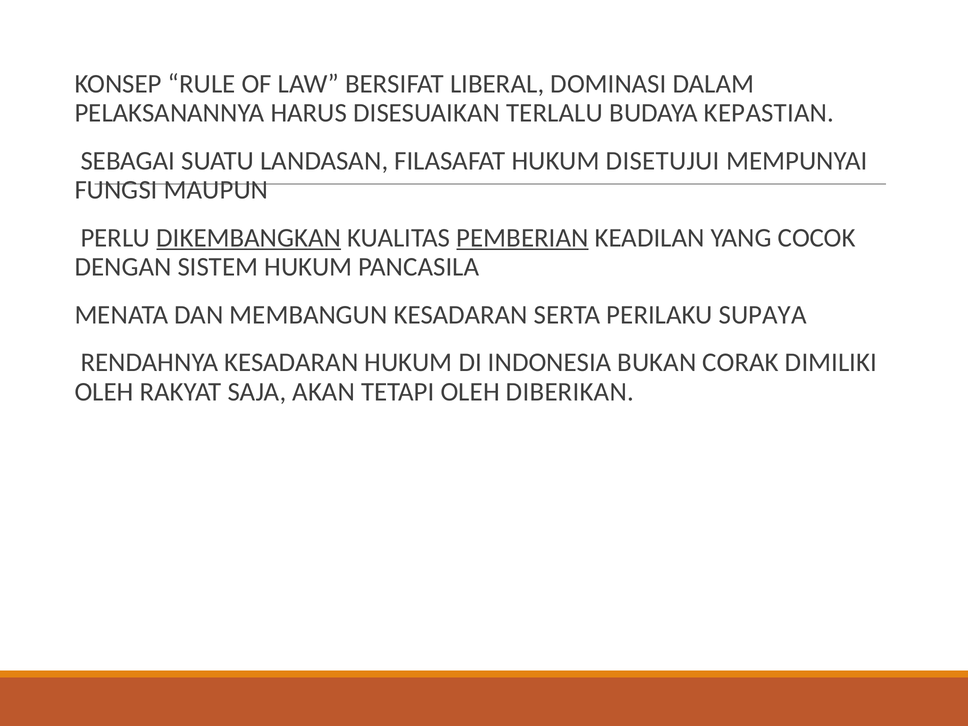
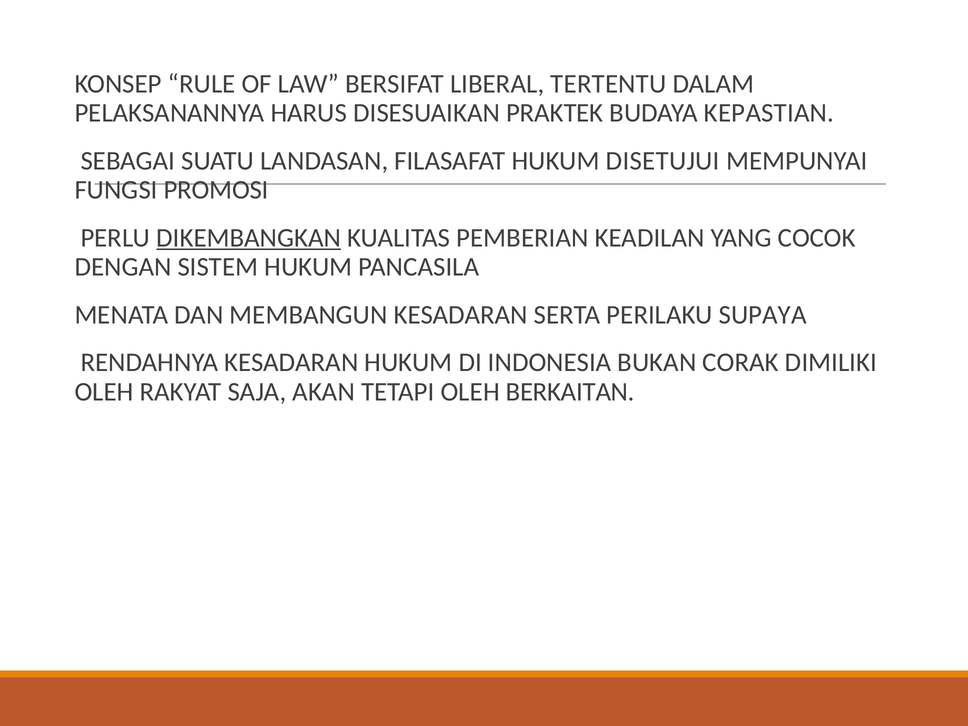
DOMINASI: DOMINASI -> TERTENTU (608, 84)
TERLALU: TERLALU -> PRAKTEK (555, 113)
MAUPUN: MAUPUN -> PROMOSI (216, 190)
PEMBERIAN underline: present -> none (522, 238)
DIBERIKAN: DIBERIKAN -> BERKAITAN (570, 392)
